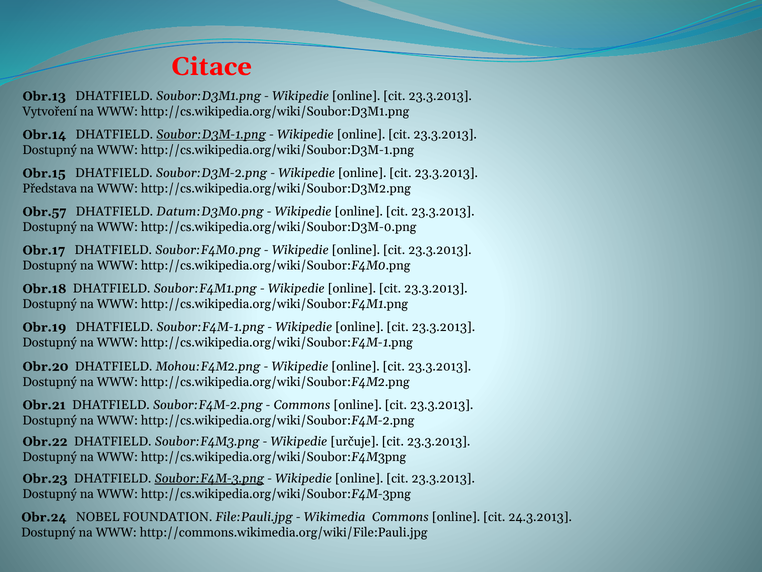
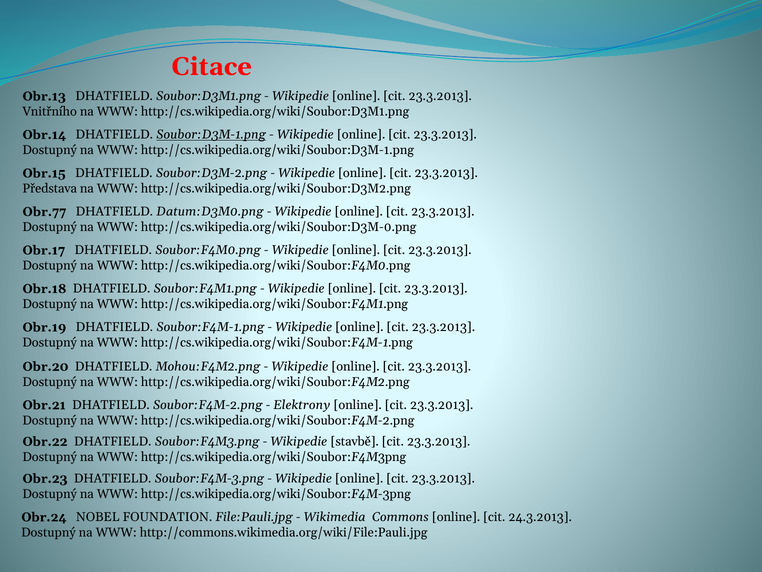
Vytvoření: Vytvoření -> Vnitřního (50, 111)
Obr.57: Obr.57 -> Obr.77 (44, 212)
Commons: Commons -> Elektrony (302, 405)
určuje: určuje -> stavbě (355, 441)
Soubor:F4M-3.png underline: present -> none (209, 478)
